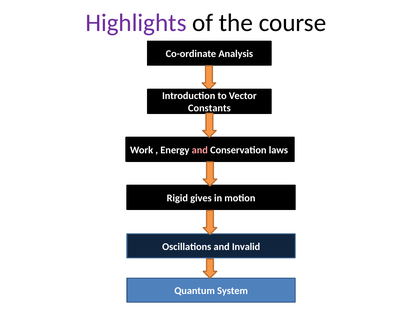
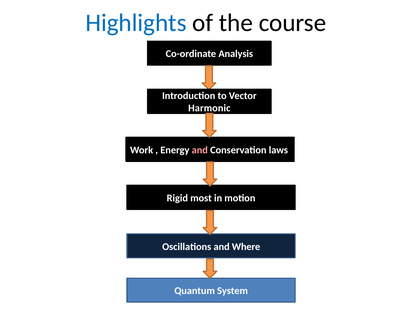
Highlights colour: purple -> blue (136, 23)
Constants: Constants -> Harmonic (209, 108)
gives: gives -> most (201, 198)
Invalid: Invalid -> Where (246, 247)
